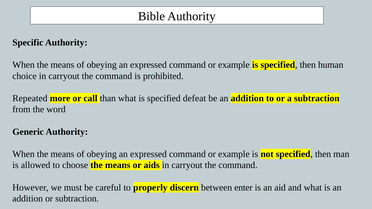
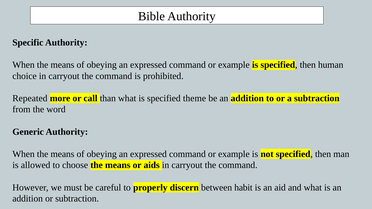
defeat: defeat -> theme (194, 98)
enter: enter -> habit (243, 188)
